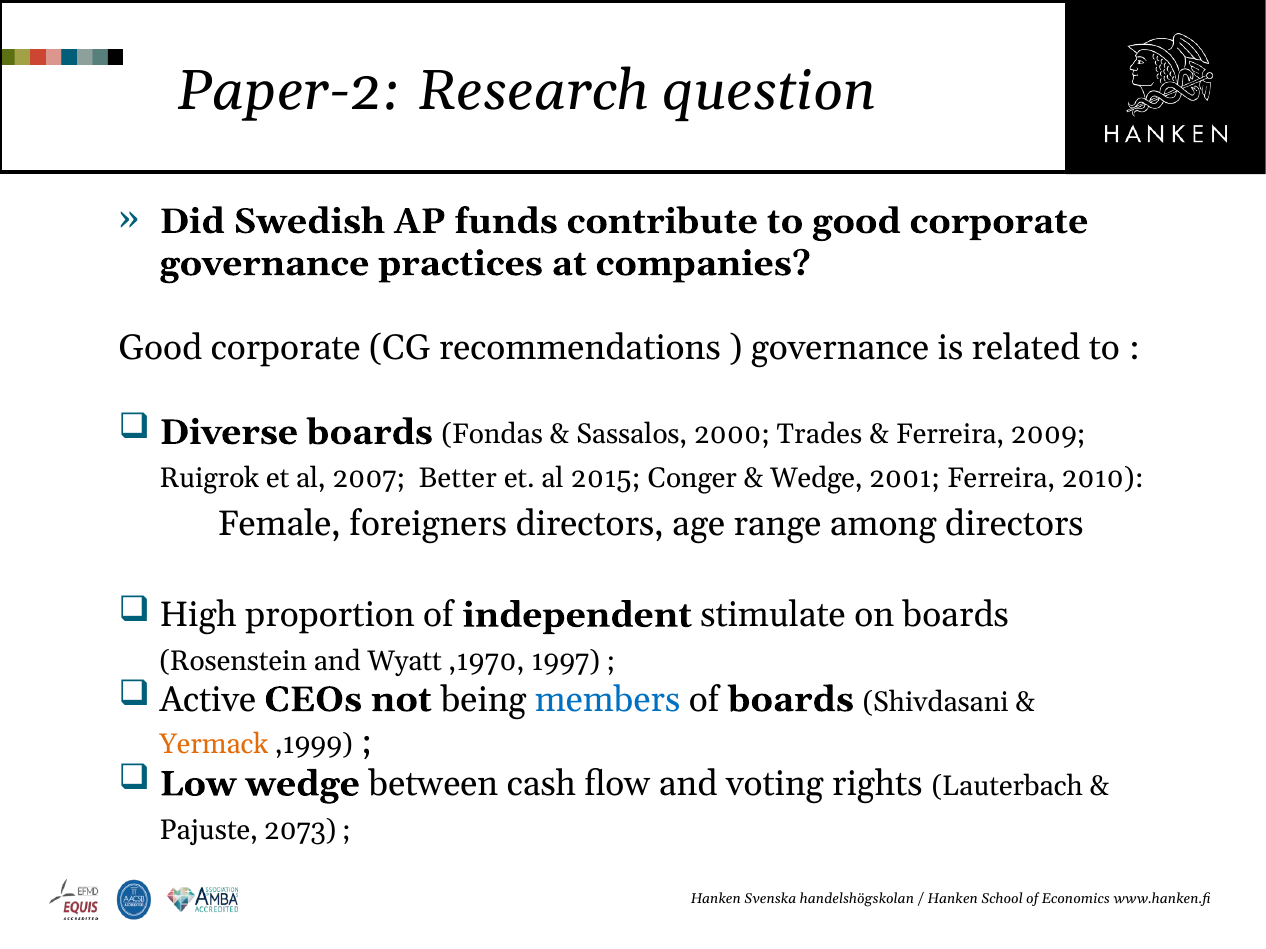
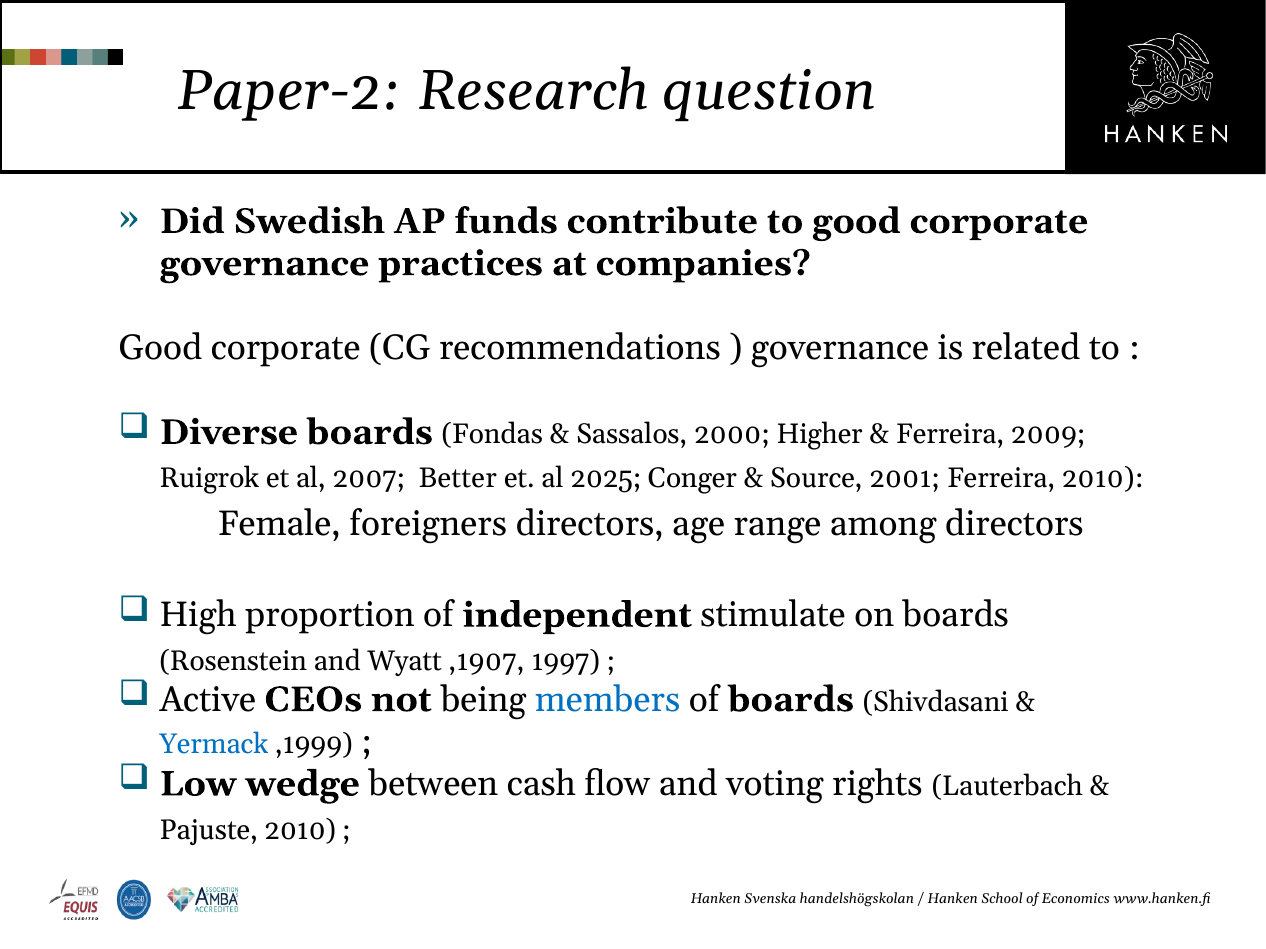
Trades: Trades -> Higher (820, 435)
2015: 2015 -> 2025 (606, 478)
Wedge: Wedge -> Source (816, 478)
,1970: ,1970 -> ,1907 (486, 661)
Yermack colour: orange -> blue (214, 744)
Pajuste 2073: 2073 -> 2010 (300, 830)
